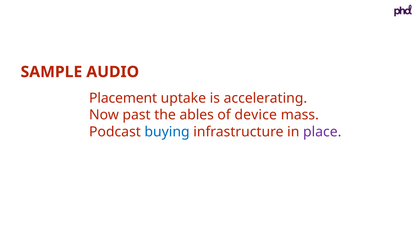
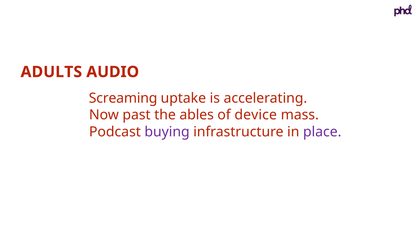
SAMPLE: SAMPLE -> ADULTS (51, 72)
Placement: Placement -> Screaming (123, 98)
buying colour: blue -> purple (167, 132)
